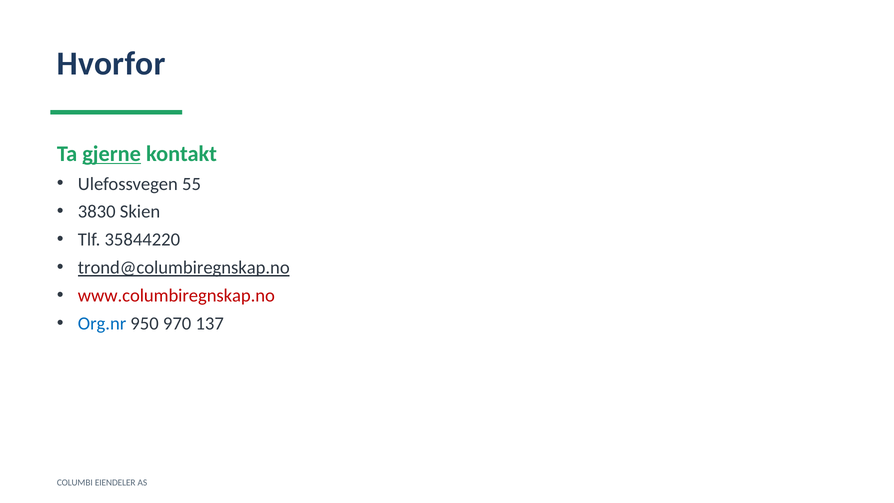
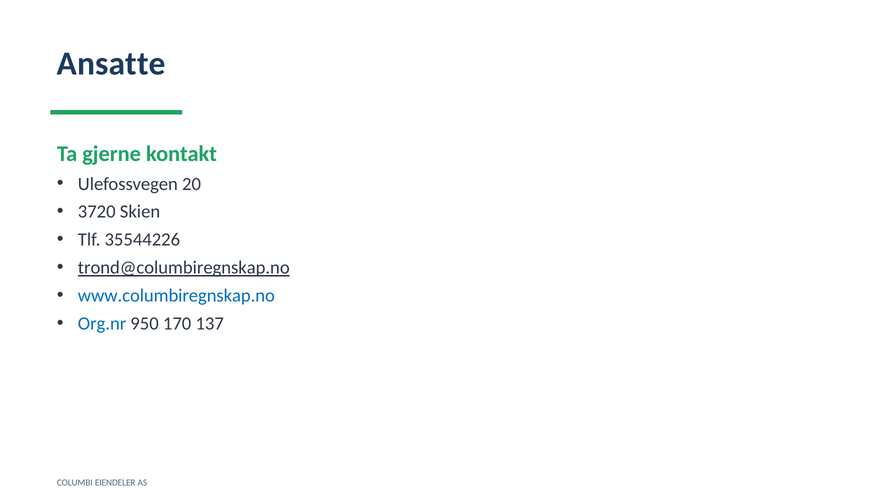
Hvorfor: Hvorfor -> Ansatte (111, 64)
gjerne underline: present -> none (112, 154)
55: 55 -> 20 (192, 184)
3830: 3830 -> 3720 (97, 212)
35844220: 35844220 -> 35544226 (142, 240)
www.columbiregnskap.no colour: red -> blue (176, 296)
970: 970 -> 170 (177, 324)
